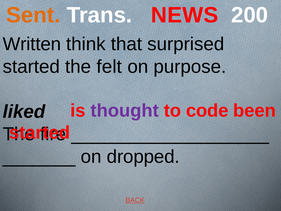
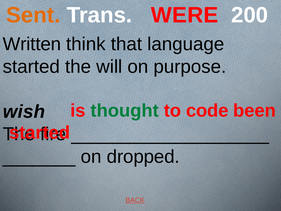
NEWS: NEWS -> WERE (185, 15)
surprised: surprised -> language (186, 44)
felt: felt -> will (109, 67)
thought colour: purple -> green (125, 110)
liked: liked -> wish (24, 111)
